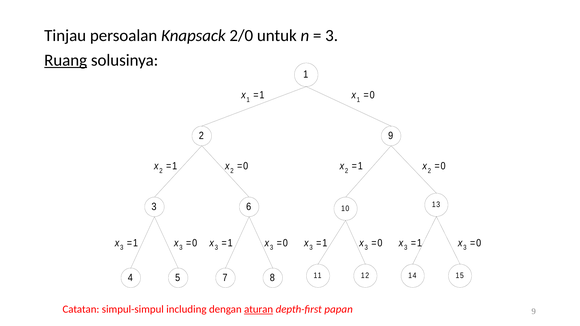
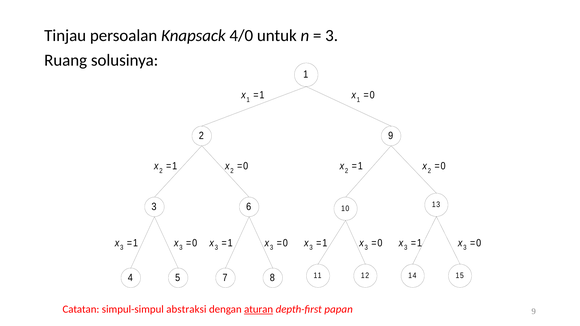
2/0: 2/0 -> 4/0 (241, 36)
Ruang underline: present -> none (66, 60)
including: including -> abstraksi (186, 310)
